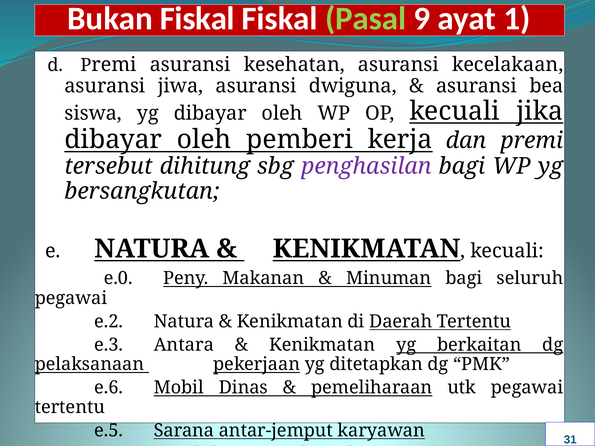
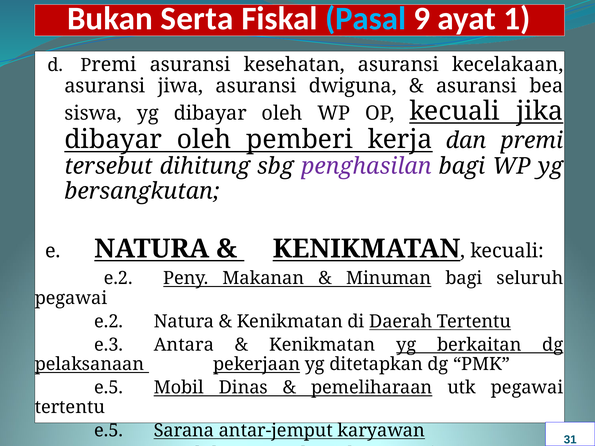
Bukan Fiskal: Fiskal -> Serta (197, 18)
Pasal colour: light green -> light blue (366, 18)
e.0: e.0 -> e.2 (118, 278)
e.6: e.6 -> e.5 (109, 388)
